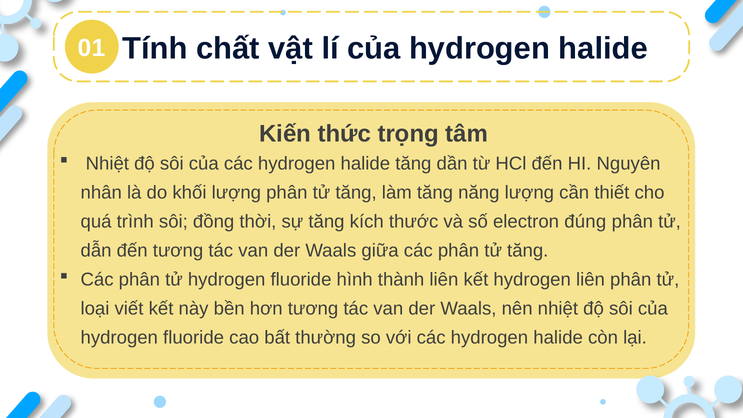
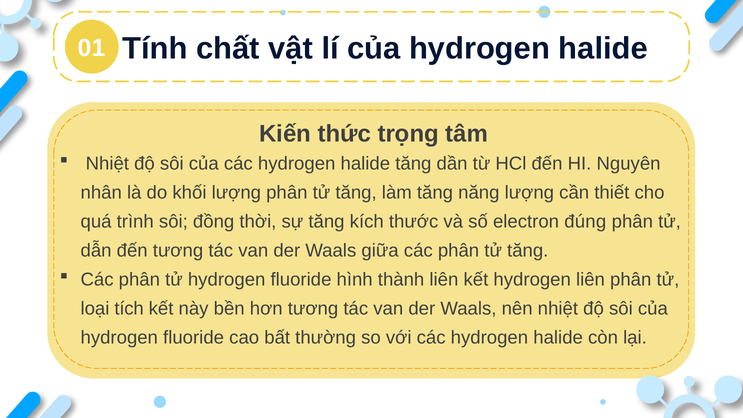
viết: viết -> tích (129, 308)
